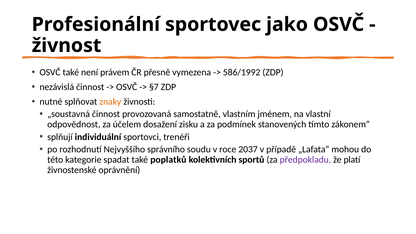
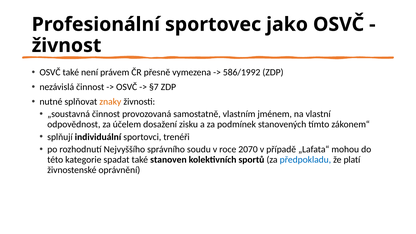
2037: 2037 -> 2070 (248, 149)
poplatků: poplatků -> stanoven (168, 160)
předpokladu colour: purple -> blue (305, 160)
